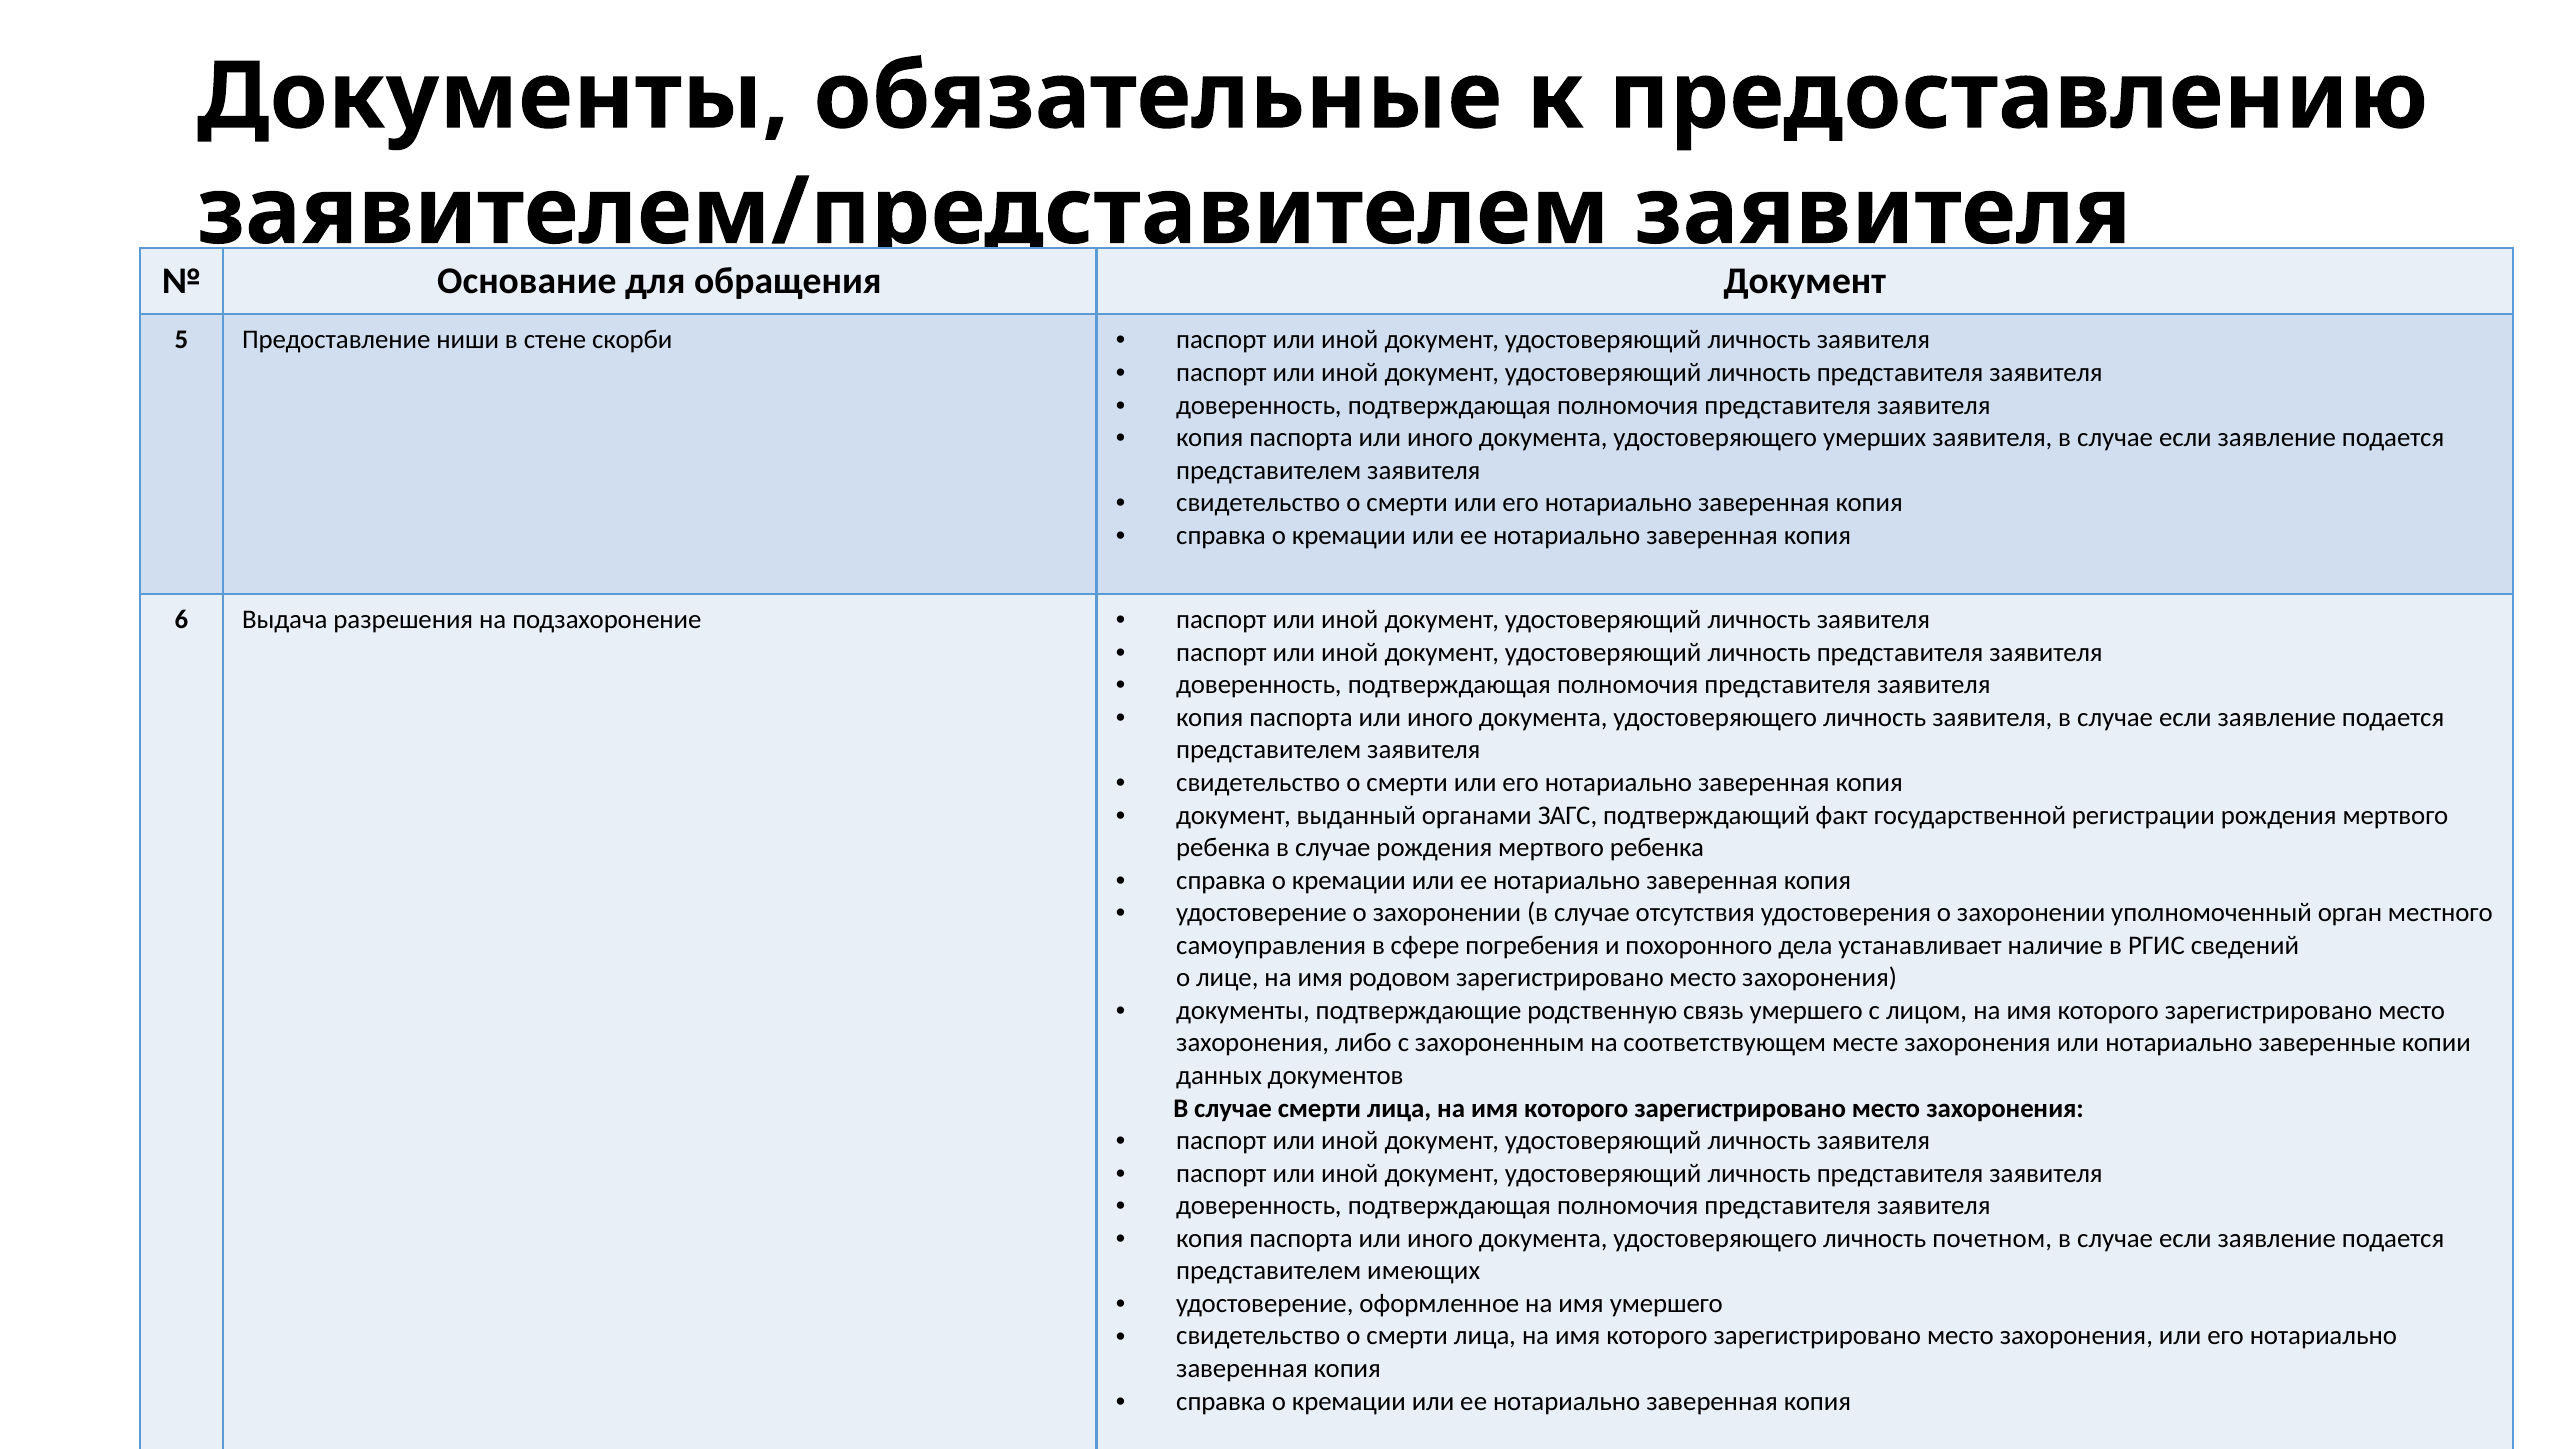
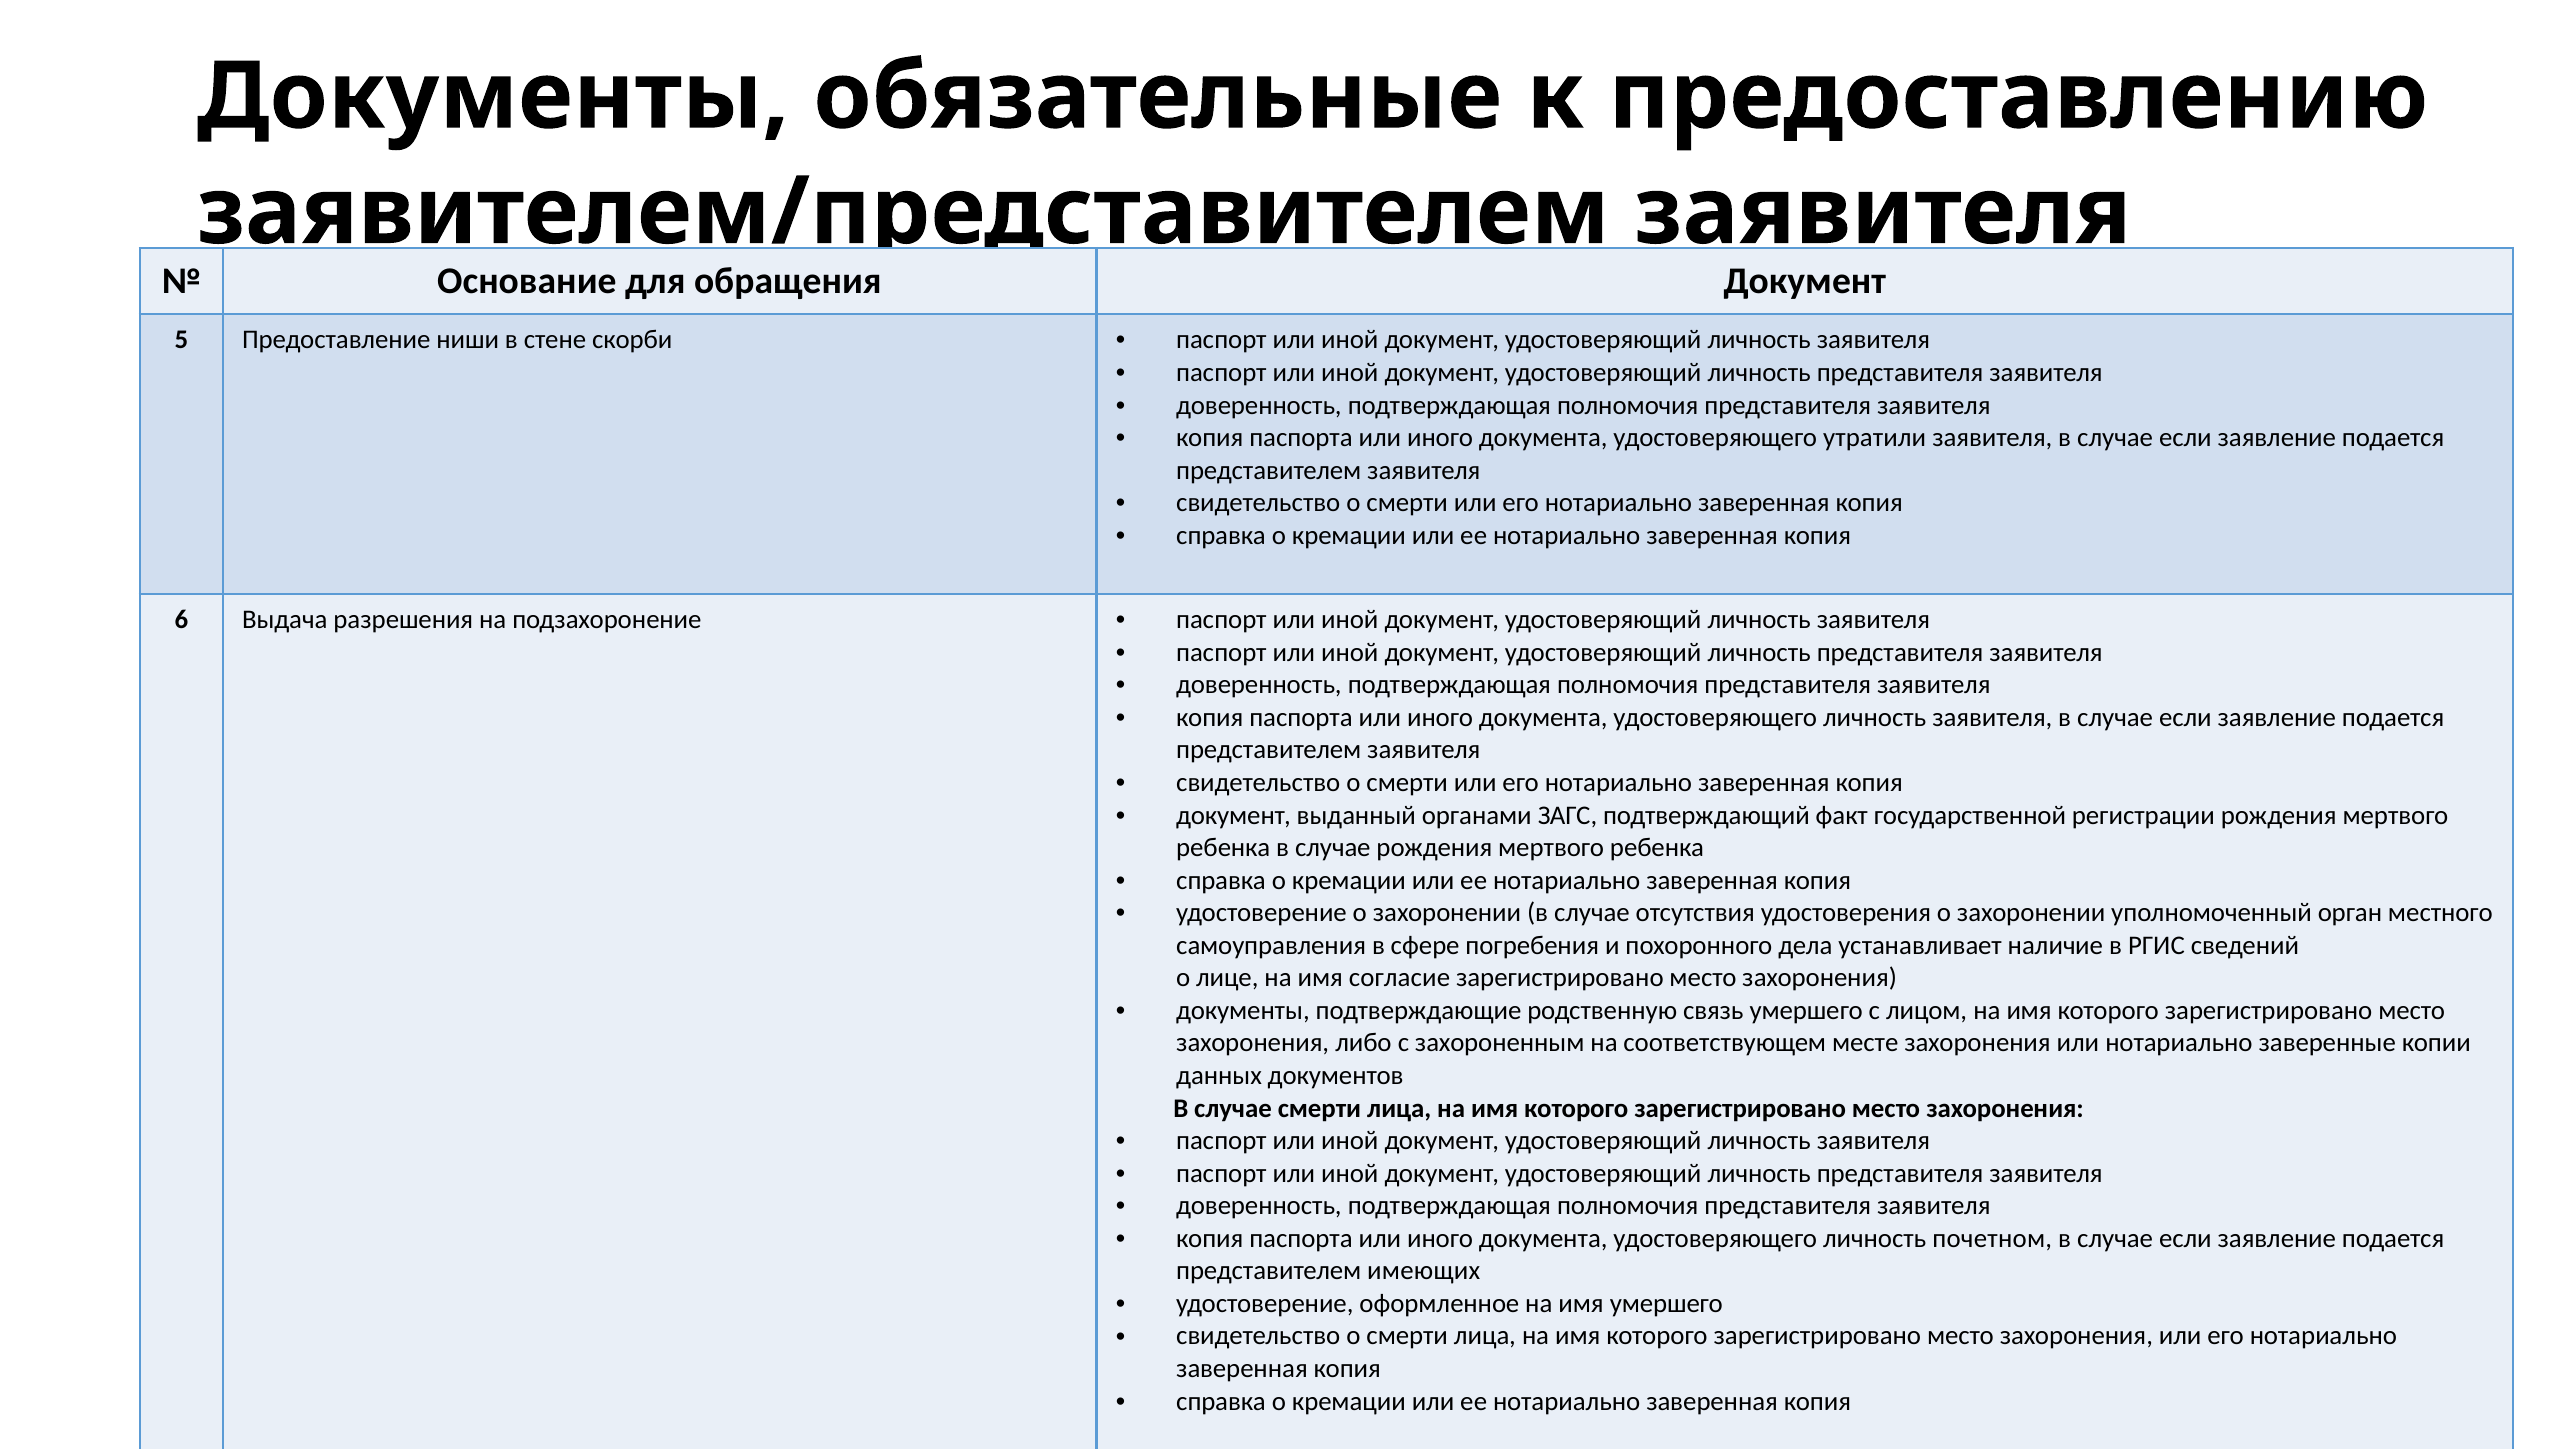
умерших: умерших -> утратили (1875, 438)
родовом: родовом -> согласие (1399, 978)
